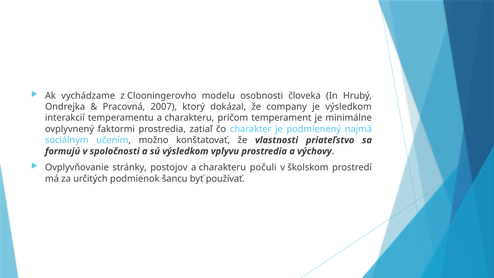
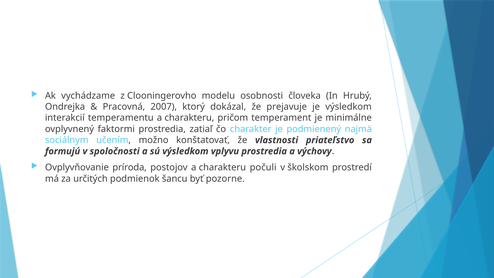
company: company -> prejavuje (287, 107)
stránky: stránky -> príroda (130, 167)
používať: používať -> pozorne (225, 179)
